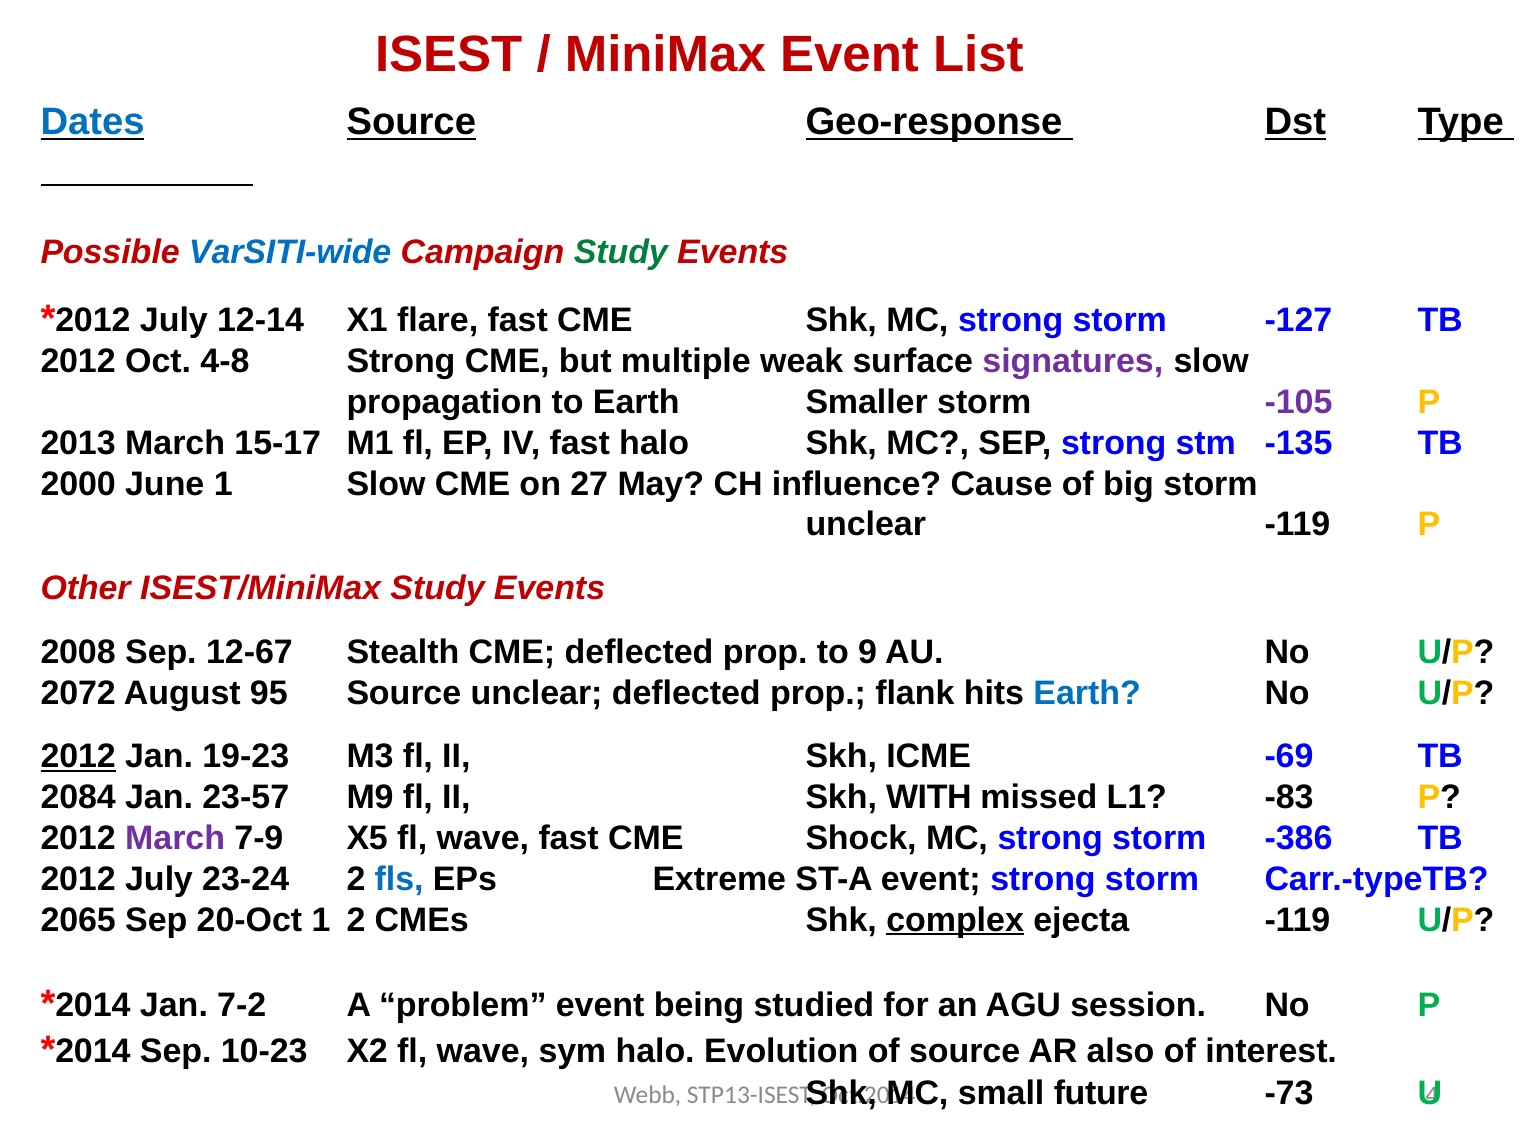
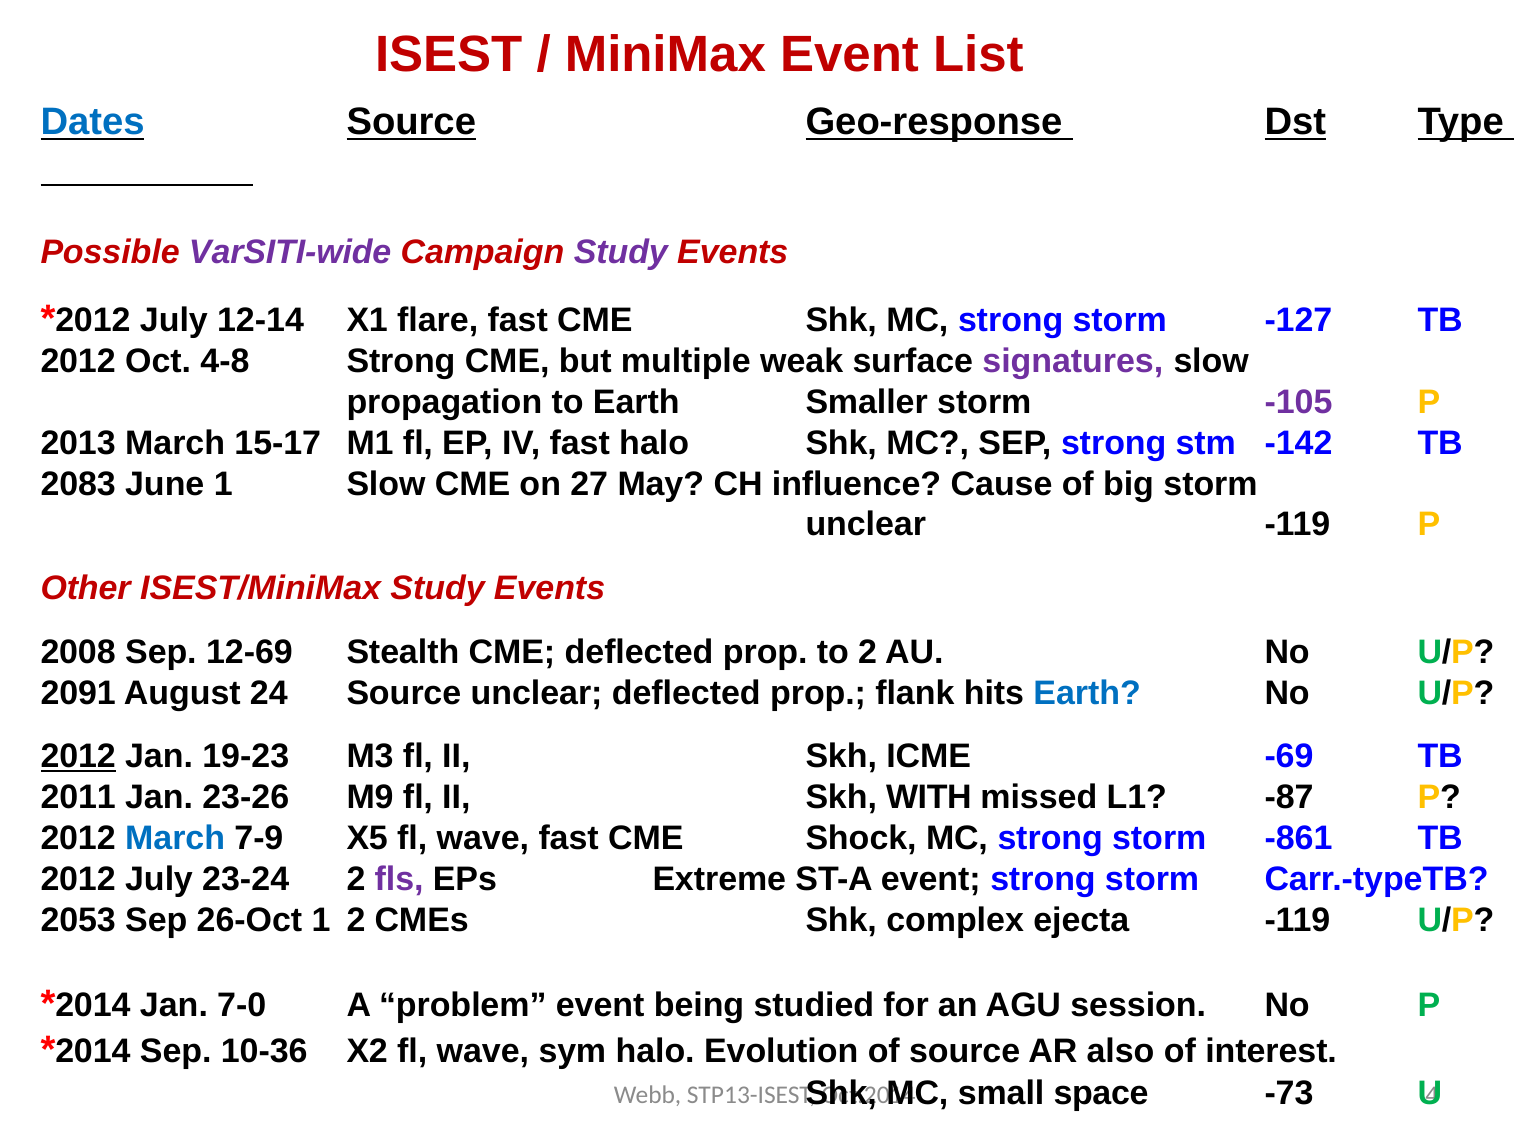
VarSITI-wide colour: blue -> purple (290, 252)
Study colour: green -> purple (621, 252)
-135: -135 -> -142 (1298, 443)
2000: 2000 -> 2083 (78, 484)
12-67: 12-67 -> 12-69 (249, 653)
to 9: 9 -> 2 (868, 653)
2072: 2072 -> 2091 (78, 693)
95: 95 -> 24 (269, 693)
2084: 2084 -> 2011 (78, 798)
23-57: 23-57 -> 23-26 (246, 798)
-83: -83 -> -87 (1289, 798)
March colour: purple -> blue (175, 839)
-386: -386 -> -861 (1298, 839)
fls colour: blue -> purple (399, 879)
2065: 2065 -> 2053 (78, 920)
20-Oct: 20-Oct -> 26-Oct (249, 920)
complex underline: present -> none (955, 920)
7-2: 7-2 -> 7-0 (242, 1006)
10-23: 10-23 -> 10-36 (264, 1052)
future: future -> space (1101, 1094)
